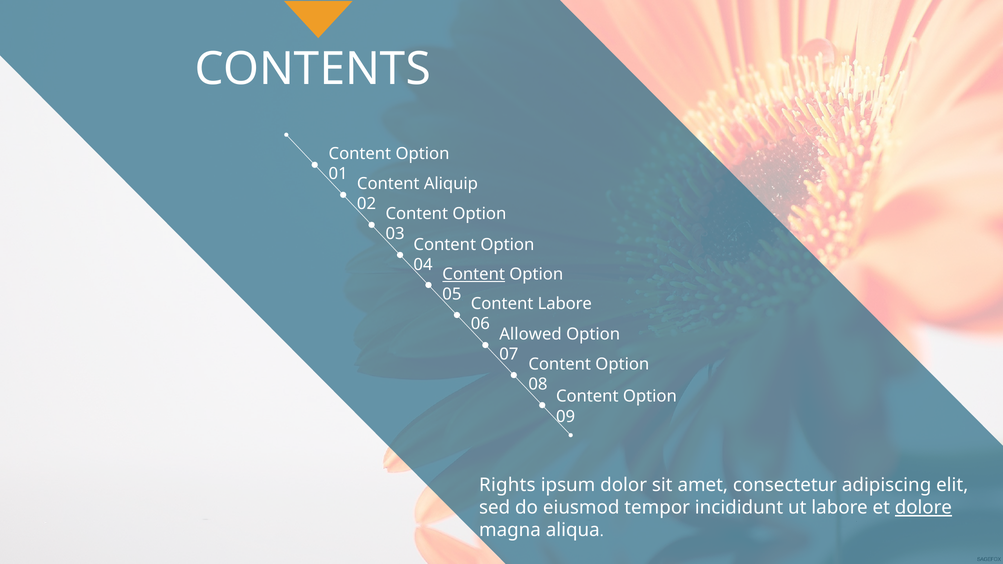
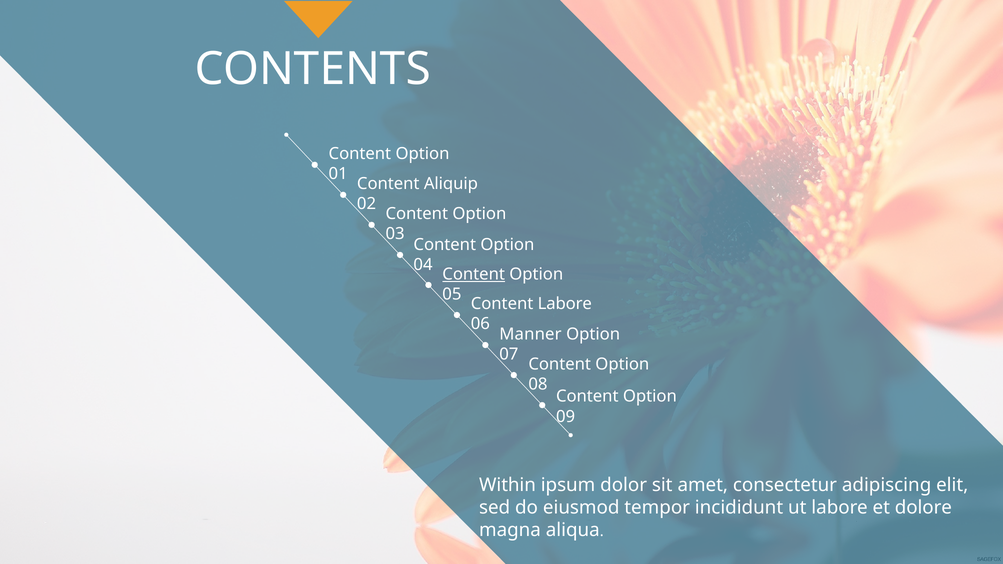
Allowed: Allowed -> Manner (530, 334)
Rights: Rights -> Within (507, 485)
dolore underline: present -> none (923, 508)
